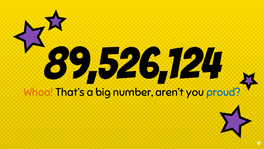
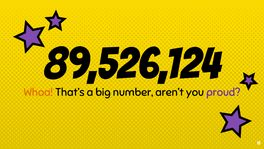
proud colour: blue -> purple (223, 92)
